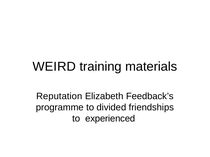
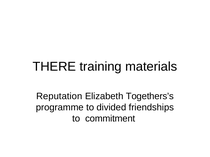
WEIRD: WEIRD -> THERE (54, 67)
Feedback’s: Feedback’s -> Togethers’s (150, 97)
experienced: experienced -> commitment (110, 119)
